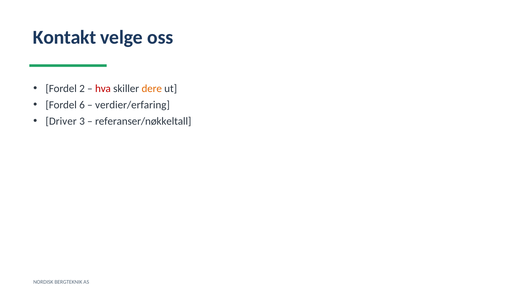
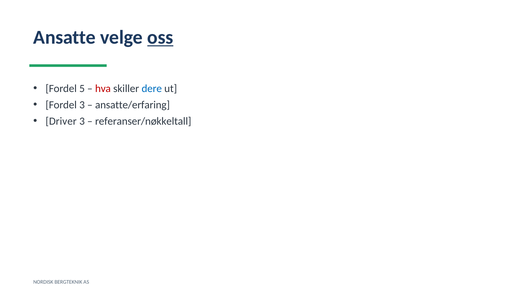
Kontakt: Kontakt -> Ansatte (65, 37)
oss underline: none -> present (160, 37)
2: 2 -> 5 (82, 89)
dere colour: orange -> blue (152, 89)
Fordel 6: 6 -> 3 (82, 105)
verdier/erfaring: verdier/erfaring -> ansatte/erfaring (133, 105)
